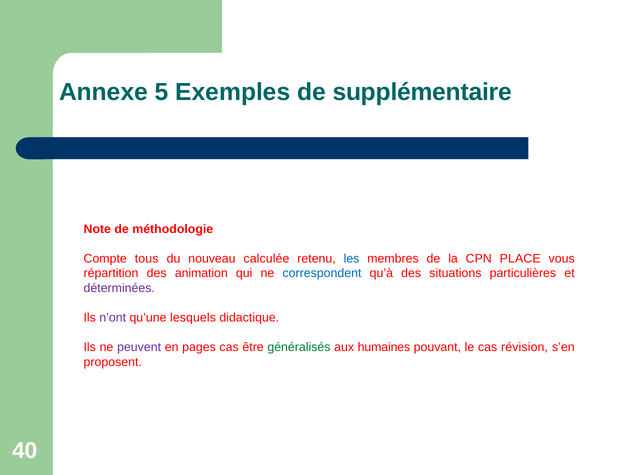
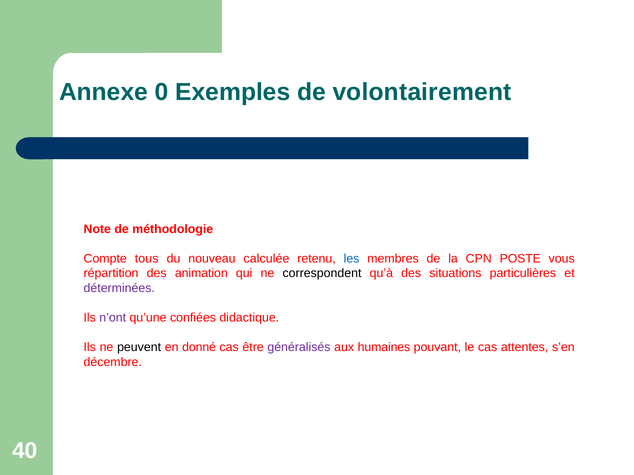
5: 5 -> 0 (162, 92)
supplémentaire: supplémentaire -> volontairement (422, 92)
PLACE: PLACE -> POSTE (520, 259)
correspondent colour: blue -> black (322, 274)
lesquels: lesquels -> confiées (193, 318)
peuvent colour: purple -> black (139, 348)
pages: pages -> donné (199, 348)
généralisés colour: green -> purple (299, 348)
révision: révision -> attentes (525, 348)
proposent: proposent -> décembre (113, 362)
